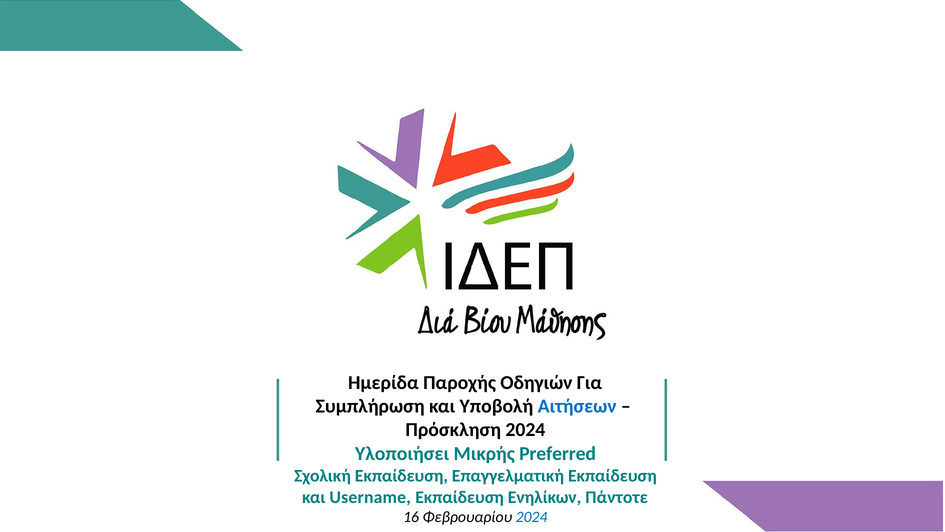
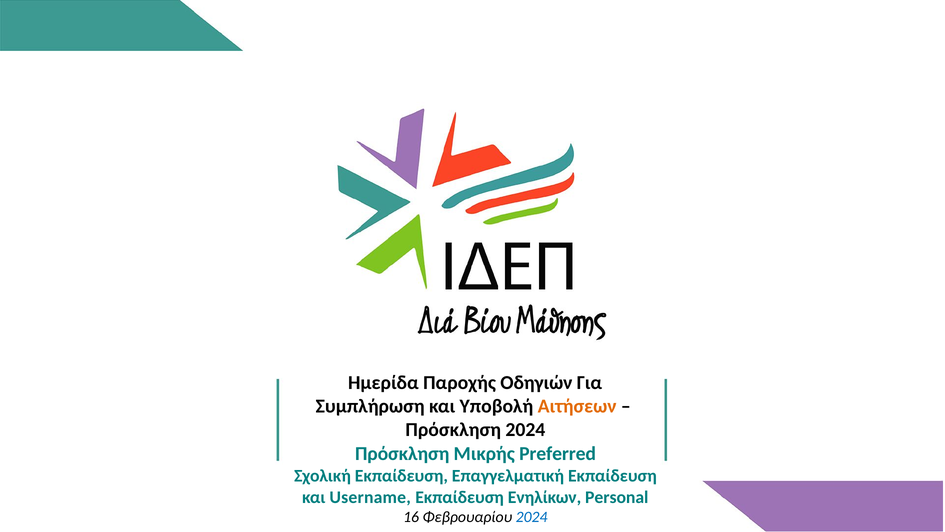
Αιτήσεων colour: blue -> orange (577, 406)
Υλοποιήσει: Υλοποιήσει -> Πρόσκληση (402, 453)
Πάντοτε: Πάντοτε -> Personal (617, 497)
